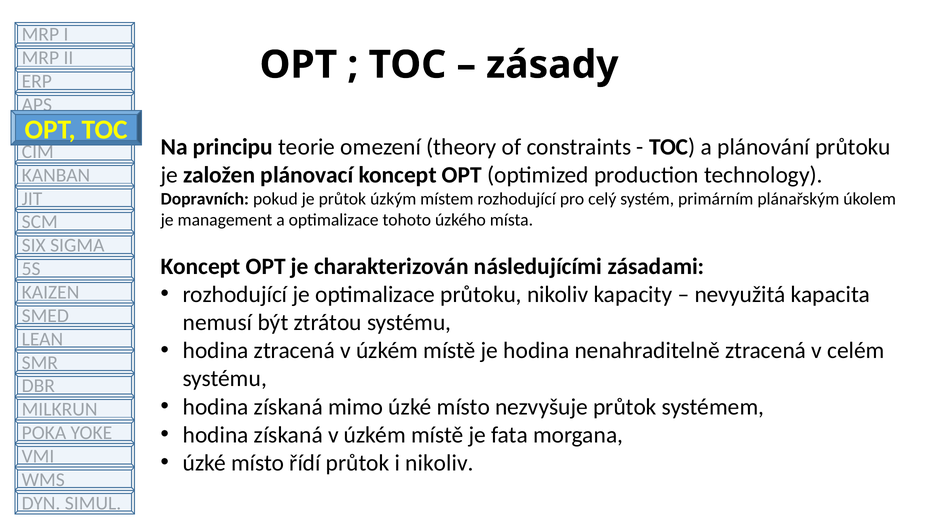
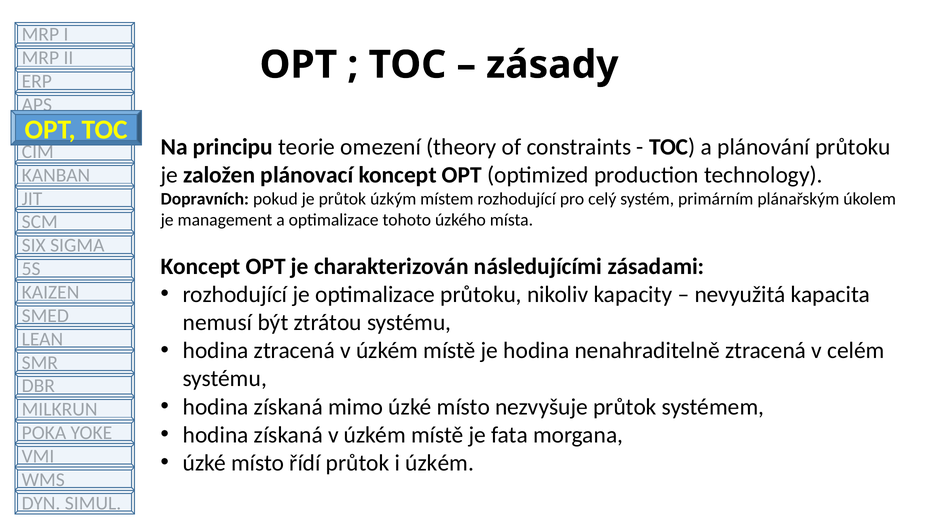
i nikoliv: nikoliv -> úzkém (440, 464)
